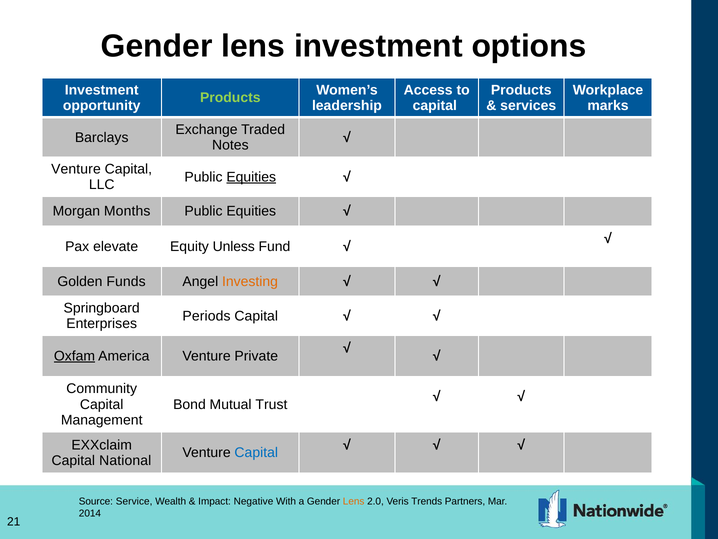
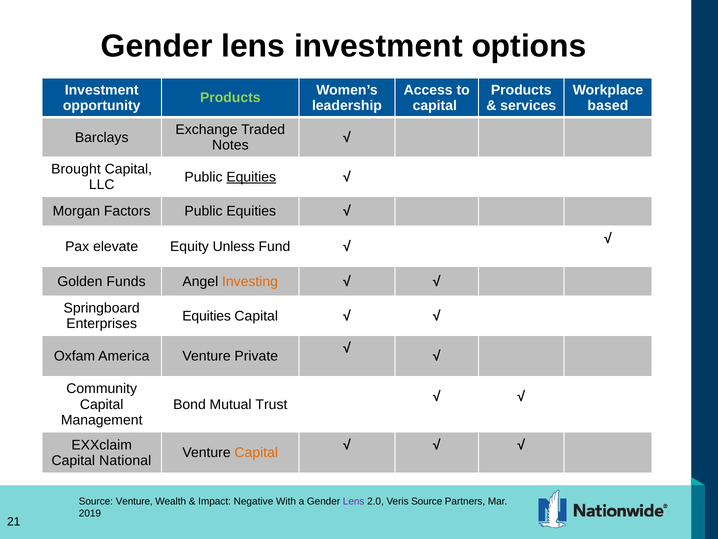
marks: marks -> based (608, 106)
Venture: Venture -> Brought (76, 169)
Months: Months -> Factors (127, 211)
Periods: Periods -> Equities (207, 316)
Oxfam underline: present -> none (75, 356)
Capital colour: blue -> orange (256, 452)
Source Service: Service -> Venture (134, 501)
Lens colour: orange -> purple (354, 501)
Veris Trends: Trends -> Source (427, 501)
2014: 2014 -> 2019 (90, 513)
